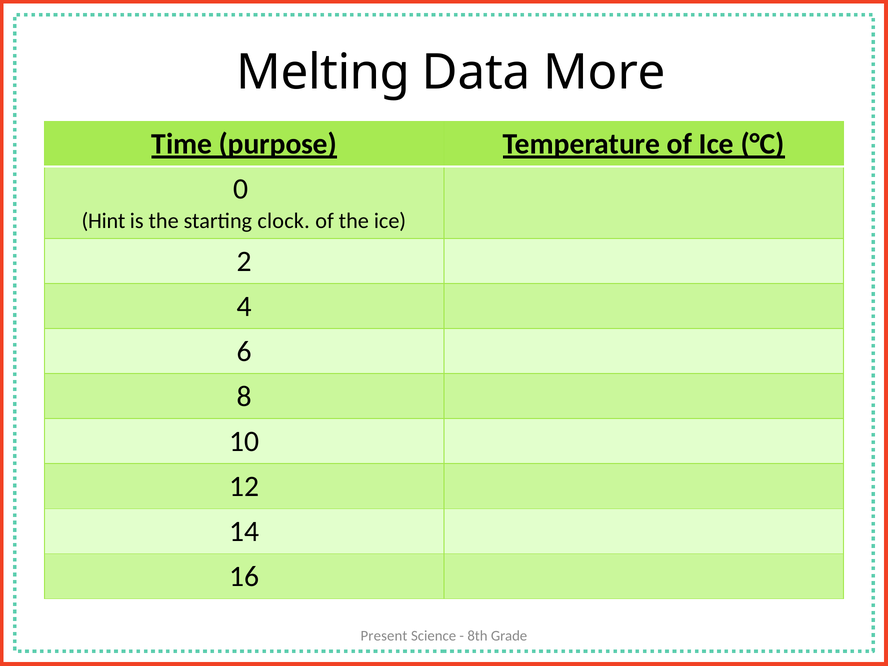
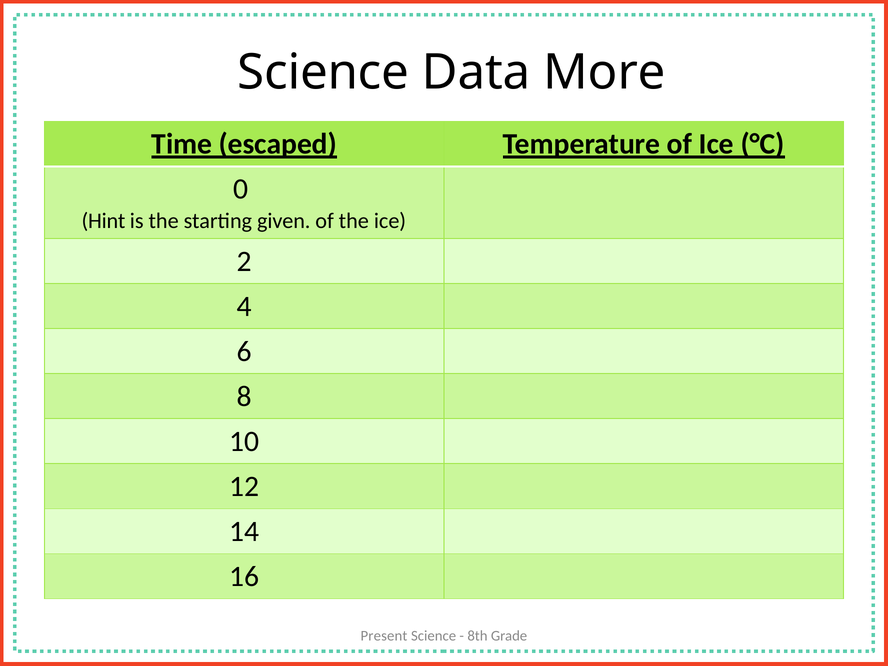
Melting: Melting -> Science (323, 72)
purpose: purpose -> escaped (278, 144)
clock: clock -> given (284, 221)
